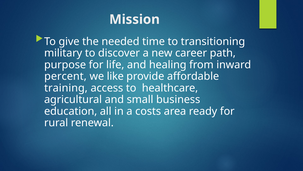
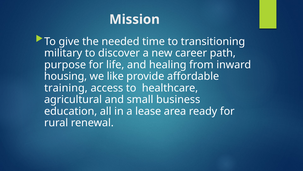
percent: percent -> housing (66, 76)
costs: costs -> lease (148, 111)
